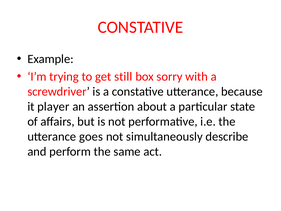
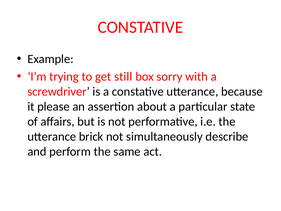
player: player -> please (53, 106)
goes: goes -> brick (91, 136)
